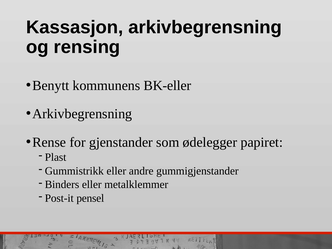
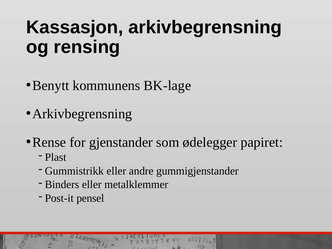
BK-eller: BK-eller -> BK-lage (167, 86)
